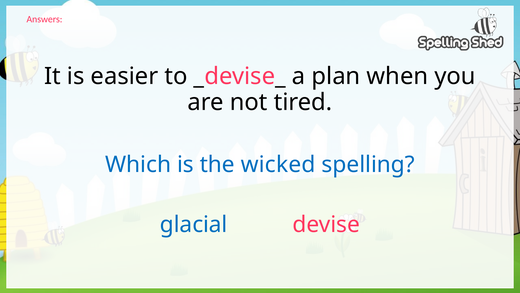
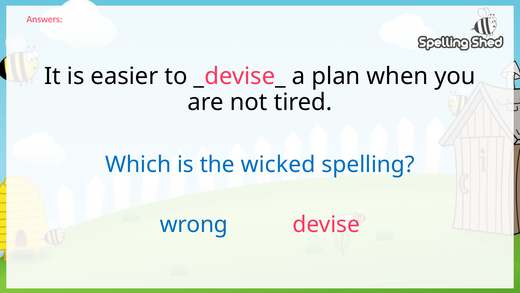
glacial: glacial -> wrong (194, 224)
